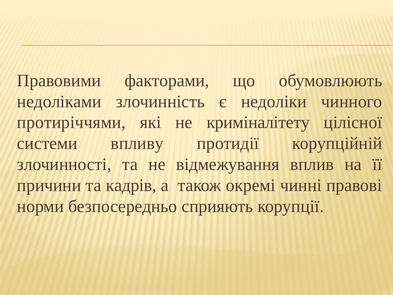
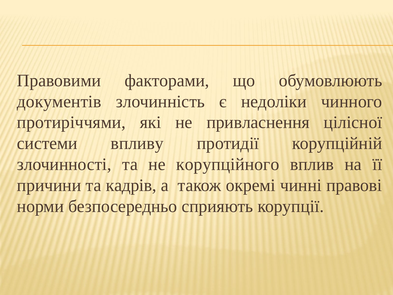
недоліками: недоліками -> документів (59, 101)
криміналітету: криміналітету -> привласнення (258, 122)
відмежування: відмежування -> корупційного (228, 164)
